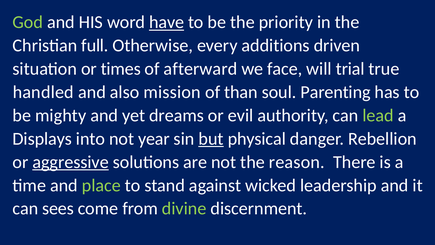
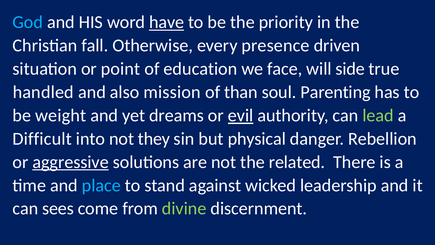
God colour: light green -> light blue (28, 22)
full: full -> fall (95, 46)
additions: additions -> presence (276, 46)
times: times -> point (121, 69)
afterward: afterward -> education (200, 69)
trial: trial -> side (350, 69)
mighty: mighty -> weight (61, 115)
evil underline: none -> present (241, 115)
Displays: Displays -> Difficult (42, 139)
year: year -> they (154, 139)
but underline: present -> none (211, 139)
reason: reason -> related (297, 162)
place colour: light green -> light blue (101, 185)
